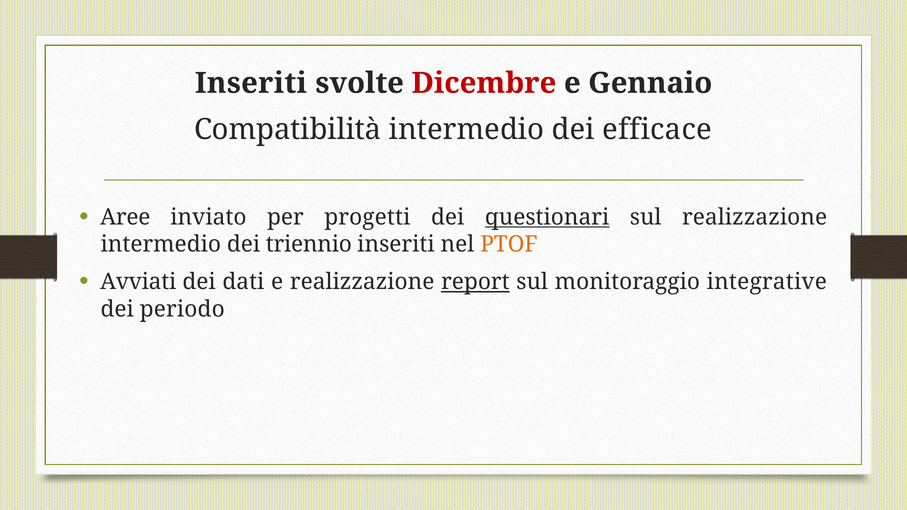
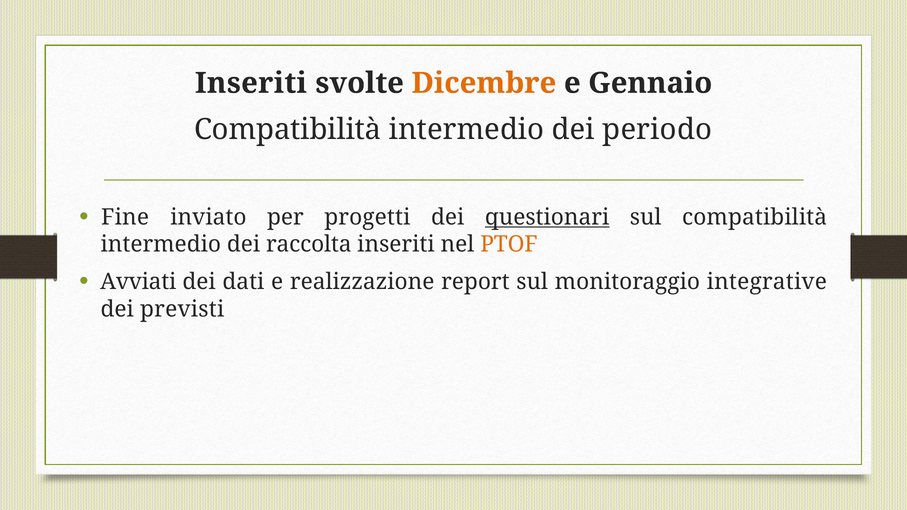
Dicembre colour: red -> orange (484, 83)
efficace: efficace -> periodo (657, 130)
Aree: Aree -> Fine (125, 217)
sul realizzazione: realizzazione -> compatibilità (755, 217)
triennio: triennio -> raccolta (309, 245)
report underline: present -> none (475, 282)
periodo: periodo -> previsti (182, 309)
